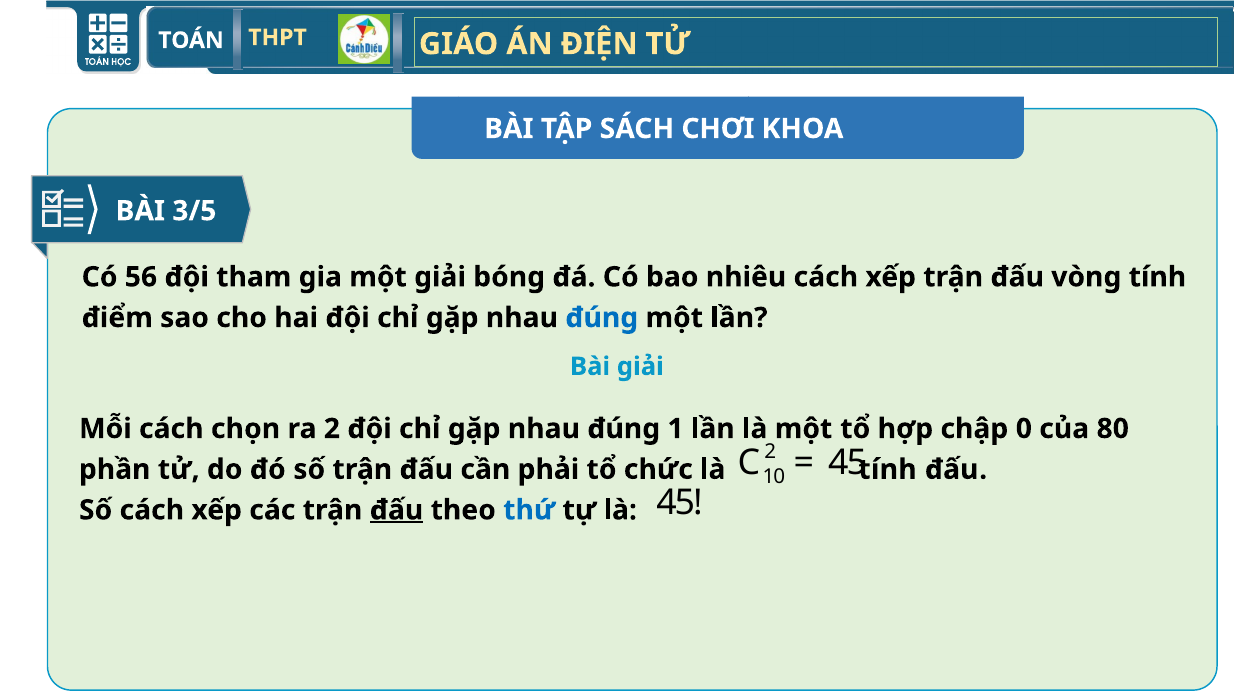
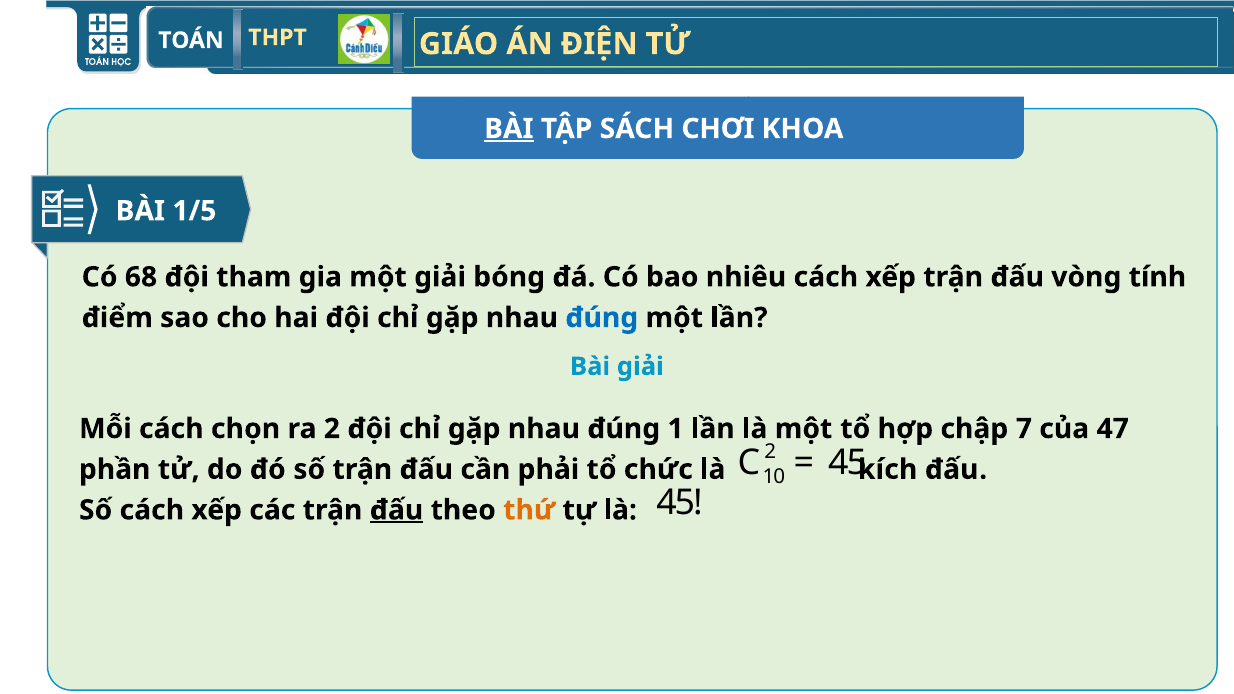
BÀI underline: none -> present (509, 129)
3/5: 3/5 -> 1/5 (194, 211)
56: 56 -> 68 (141, 277)
0: 0 -> 7 (1024, 429)
80: 80 -> 47 (1113, 429)
là tính: tính -> kích (888, 470)
thứ colour: blue -> orange (529, 510)
